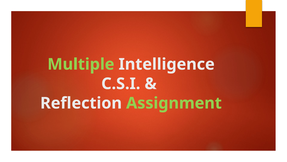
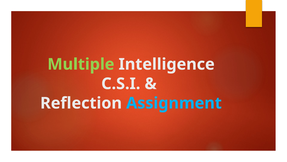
Assignment colour: light green -> light blue (174, 103)
